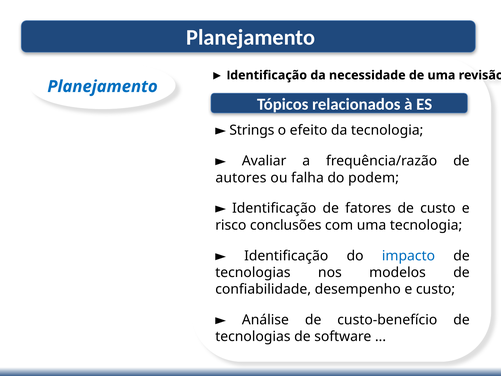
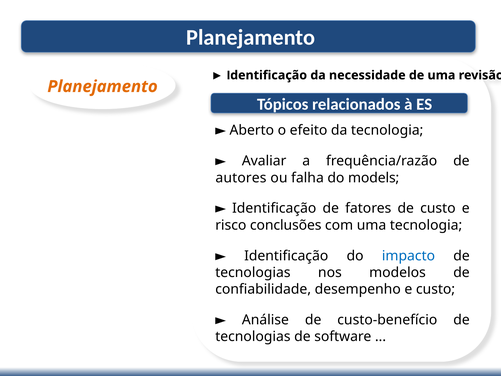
Planejamento colour: blue -> orange (103, 86)
Strings: Strings -> Aberto (252, 130)
podem: podem -> models (374, 178)
